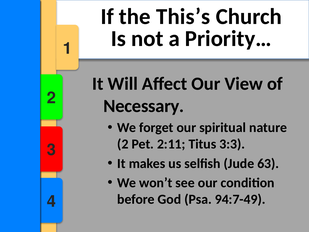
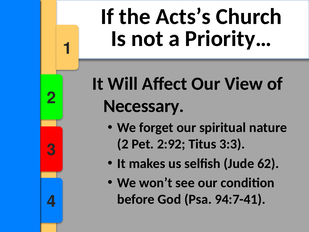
This’s: This’s -> Acts’s (183, 17)
2:11: 2:11 -> 2:92 (171, 144)
63: 63 -> 62 (268, 163)
94:7-49: 94:7-49 -> 94:7-41 (240, 199)
